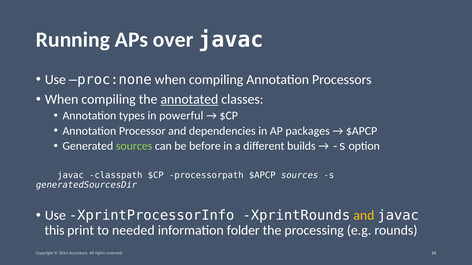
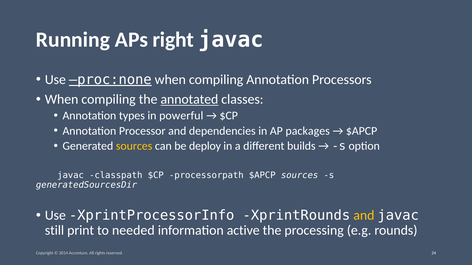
over: over -> right (173, 40)
proc:none underline: none -> present (110, 80)
sources colour: light green -> yellow (134, 146)
before: before -> deploy (205, 146)
this: this -> still (54, 231)
folder: folder -> active (243, 231)
